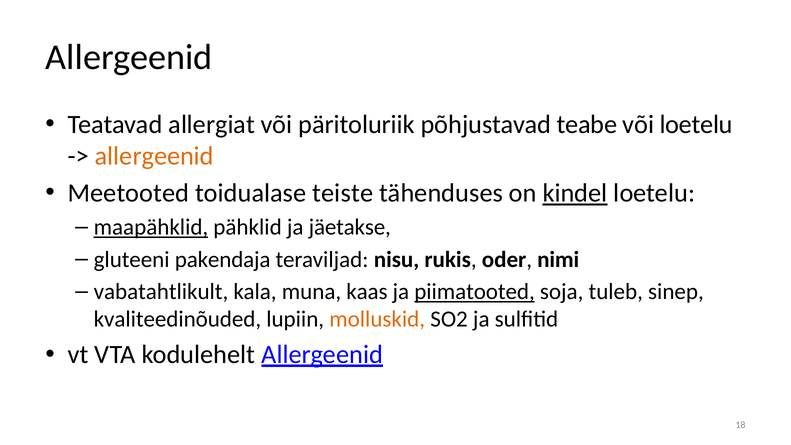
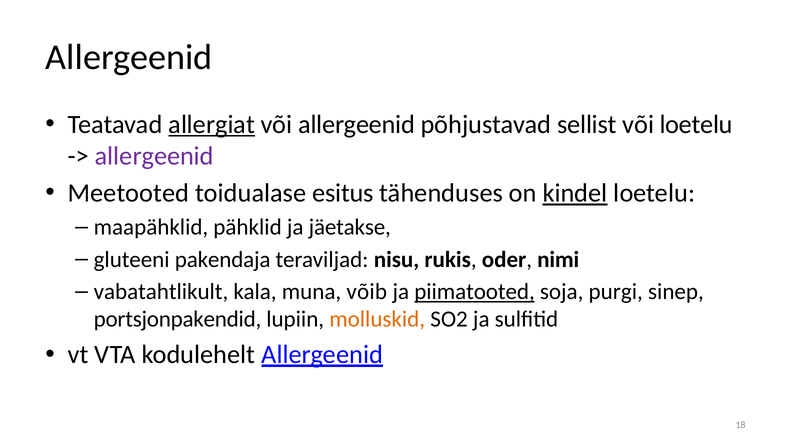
allergiat underline: none -> present (212, 124)
või päritoluriik: päritoluriik -> allergeenid (357, 124)
teabe: teabe -> sellist (587, 124)
allergeenid colour: orange -> purple (154, 156)
teiste: teiste -> esitus (343, 193)
maapähklid underline: present -> none (151, 227)
kaas: kaas -> võib (367, 292)
tuleb: tuleb -> purgi (616, 292)
kvaliteedinõuded: kvaliteedinõuded -> portsjonpakendid (177, 319)
